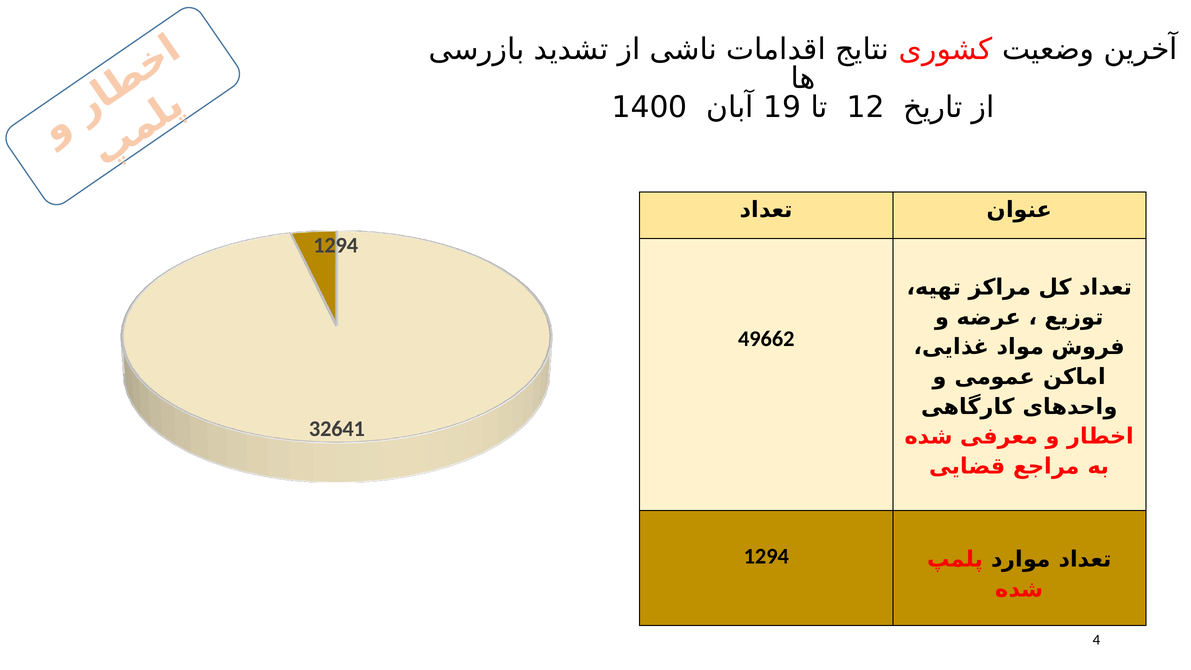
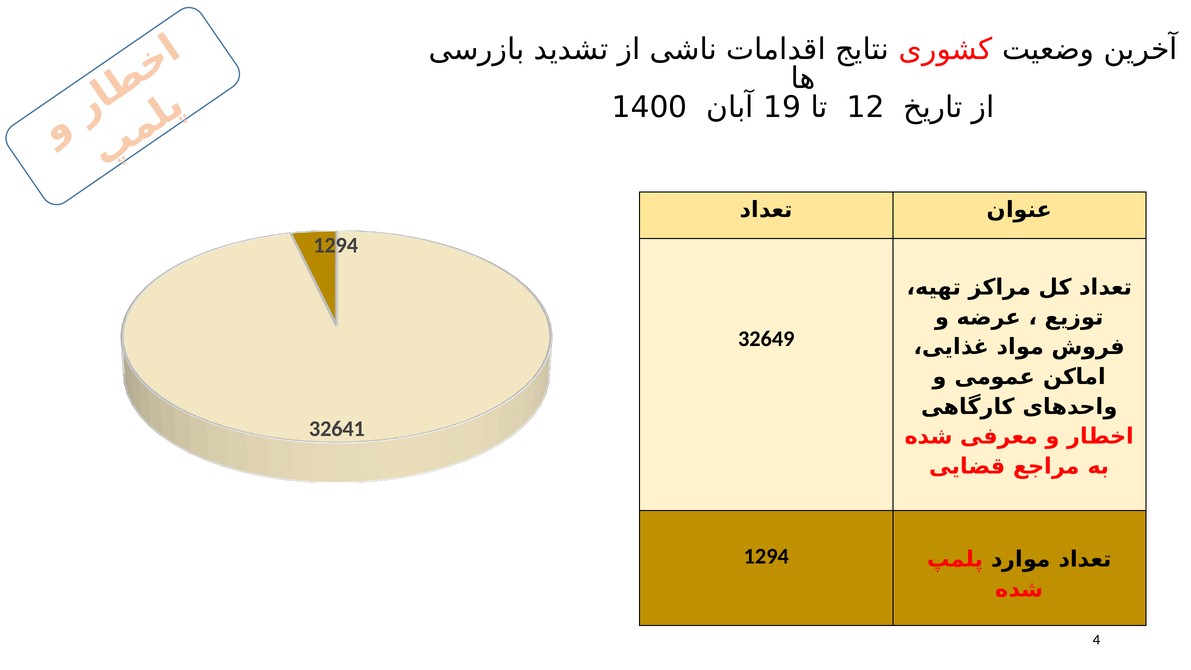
49662: 49662 -> 32649 (766, 339)
